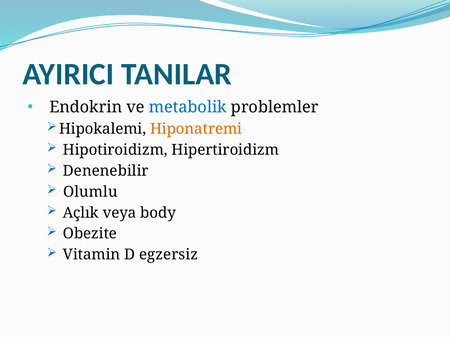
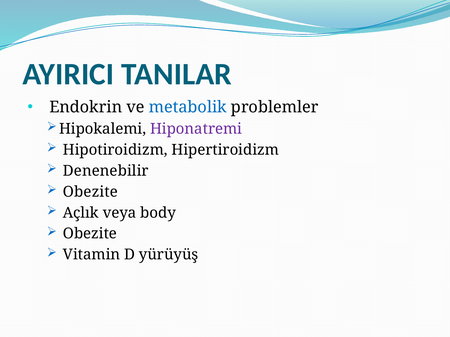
Hiponatremi colour: orange -> purple (196, 129)
Olumlu: Olumlu -> Obezite (90, 192)
egzersiz: egzersiz -> yürüyüş (169, 255)
